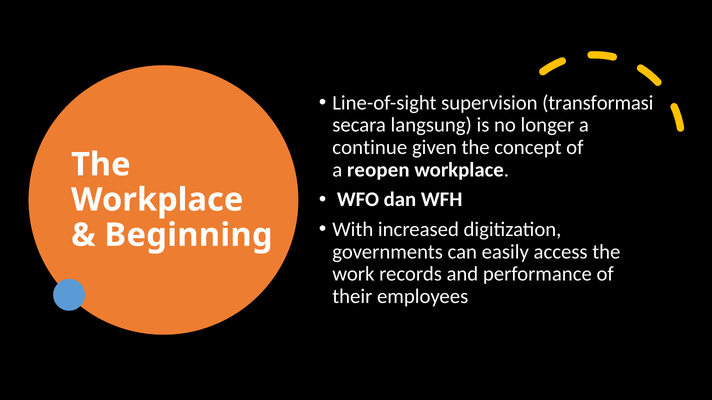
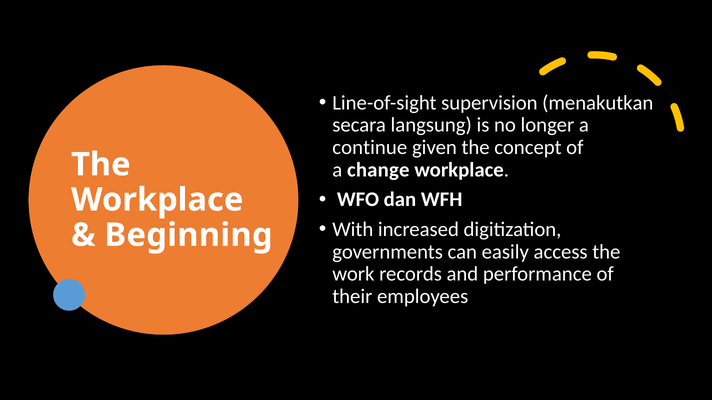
transformasi: transformasi -> menakutkan (598, 103)
reopen: reopen -> change (378, 170)
